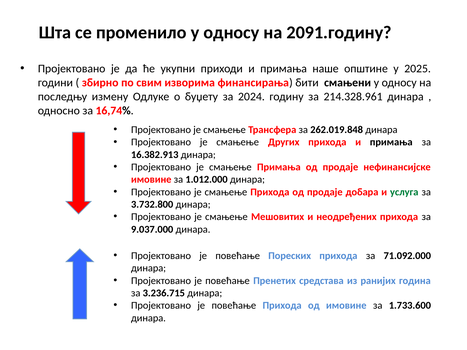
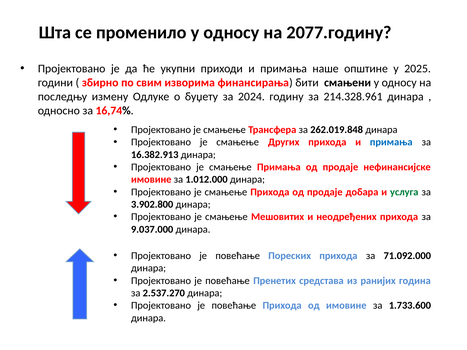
2091.годину: 2091.годину -> 2077.годину (339, 32)
примања colour: black -> blue (391, 142)
3.732.800: 3.732.800 -> 3.902.800 (152, 205)
3.236.715: 3.236.715 -> 2.537.270 (164, 293)
